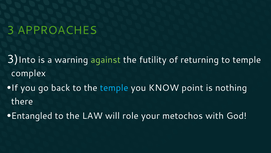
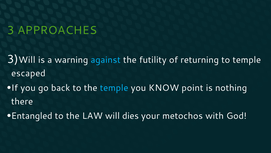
3 Into: Into -> Will (27, 60)
against colour: light green -> light blue (106, 60)
complex: complex -> escaped (28, 73)
role: role -> dies (130, 116)
